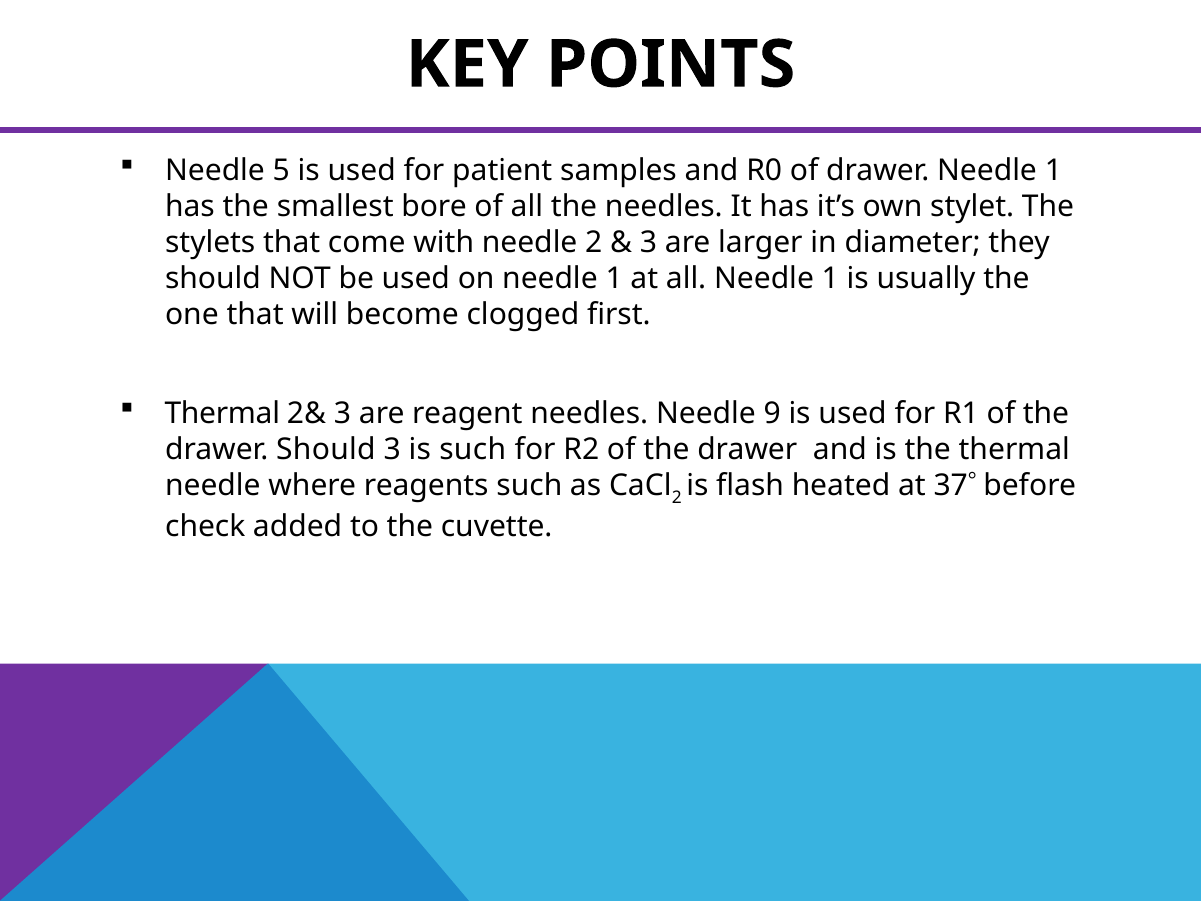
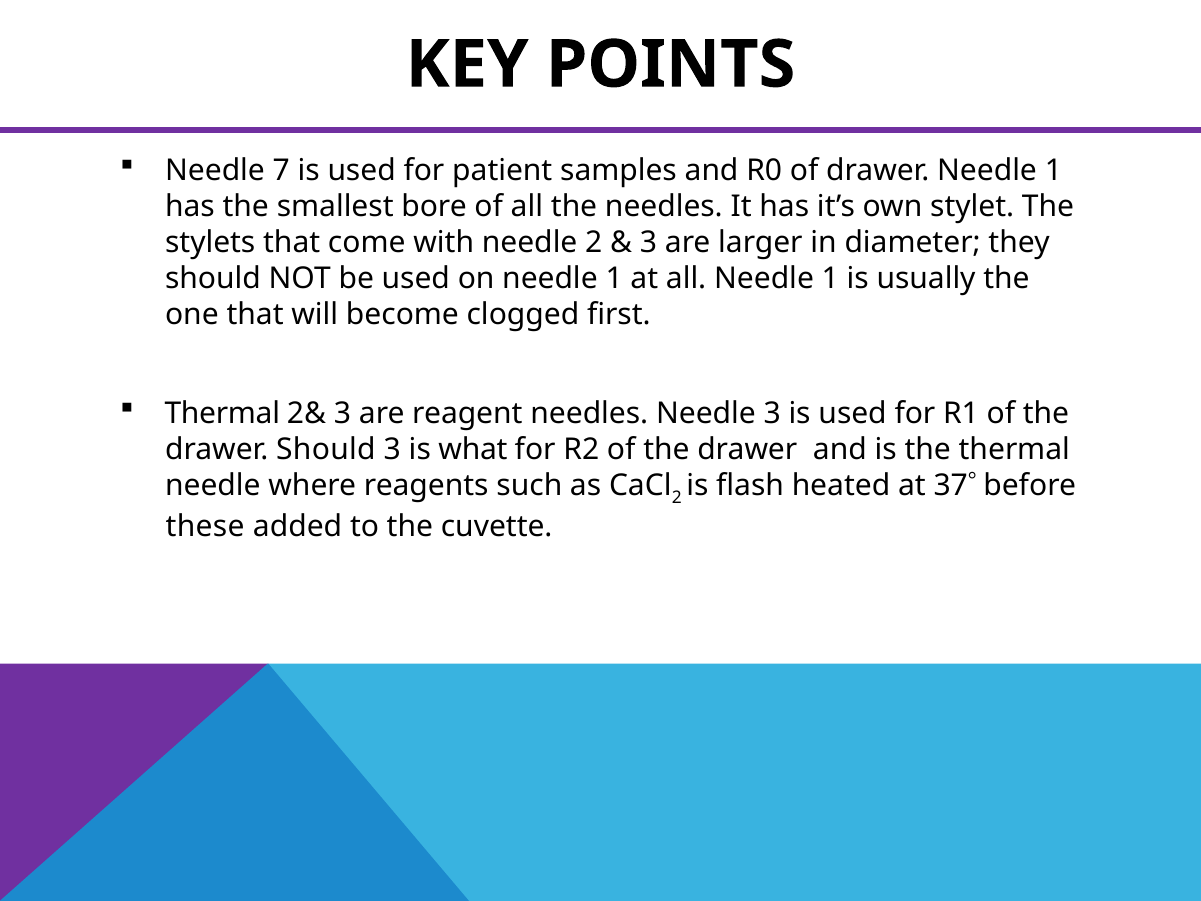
5: 5 -> 7 (281, 171)
Needle 9: 9 -> 3 (772, 414)
is such: such -> what (473, 450)
check: check -> these (205, 527)
